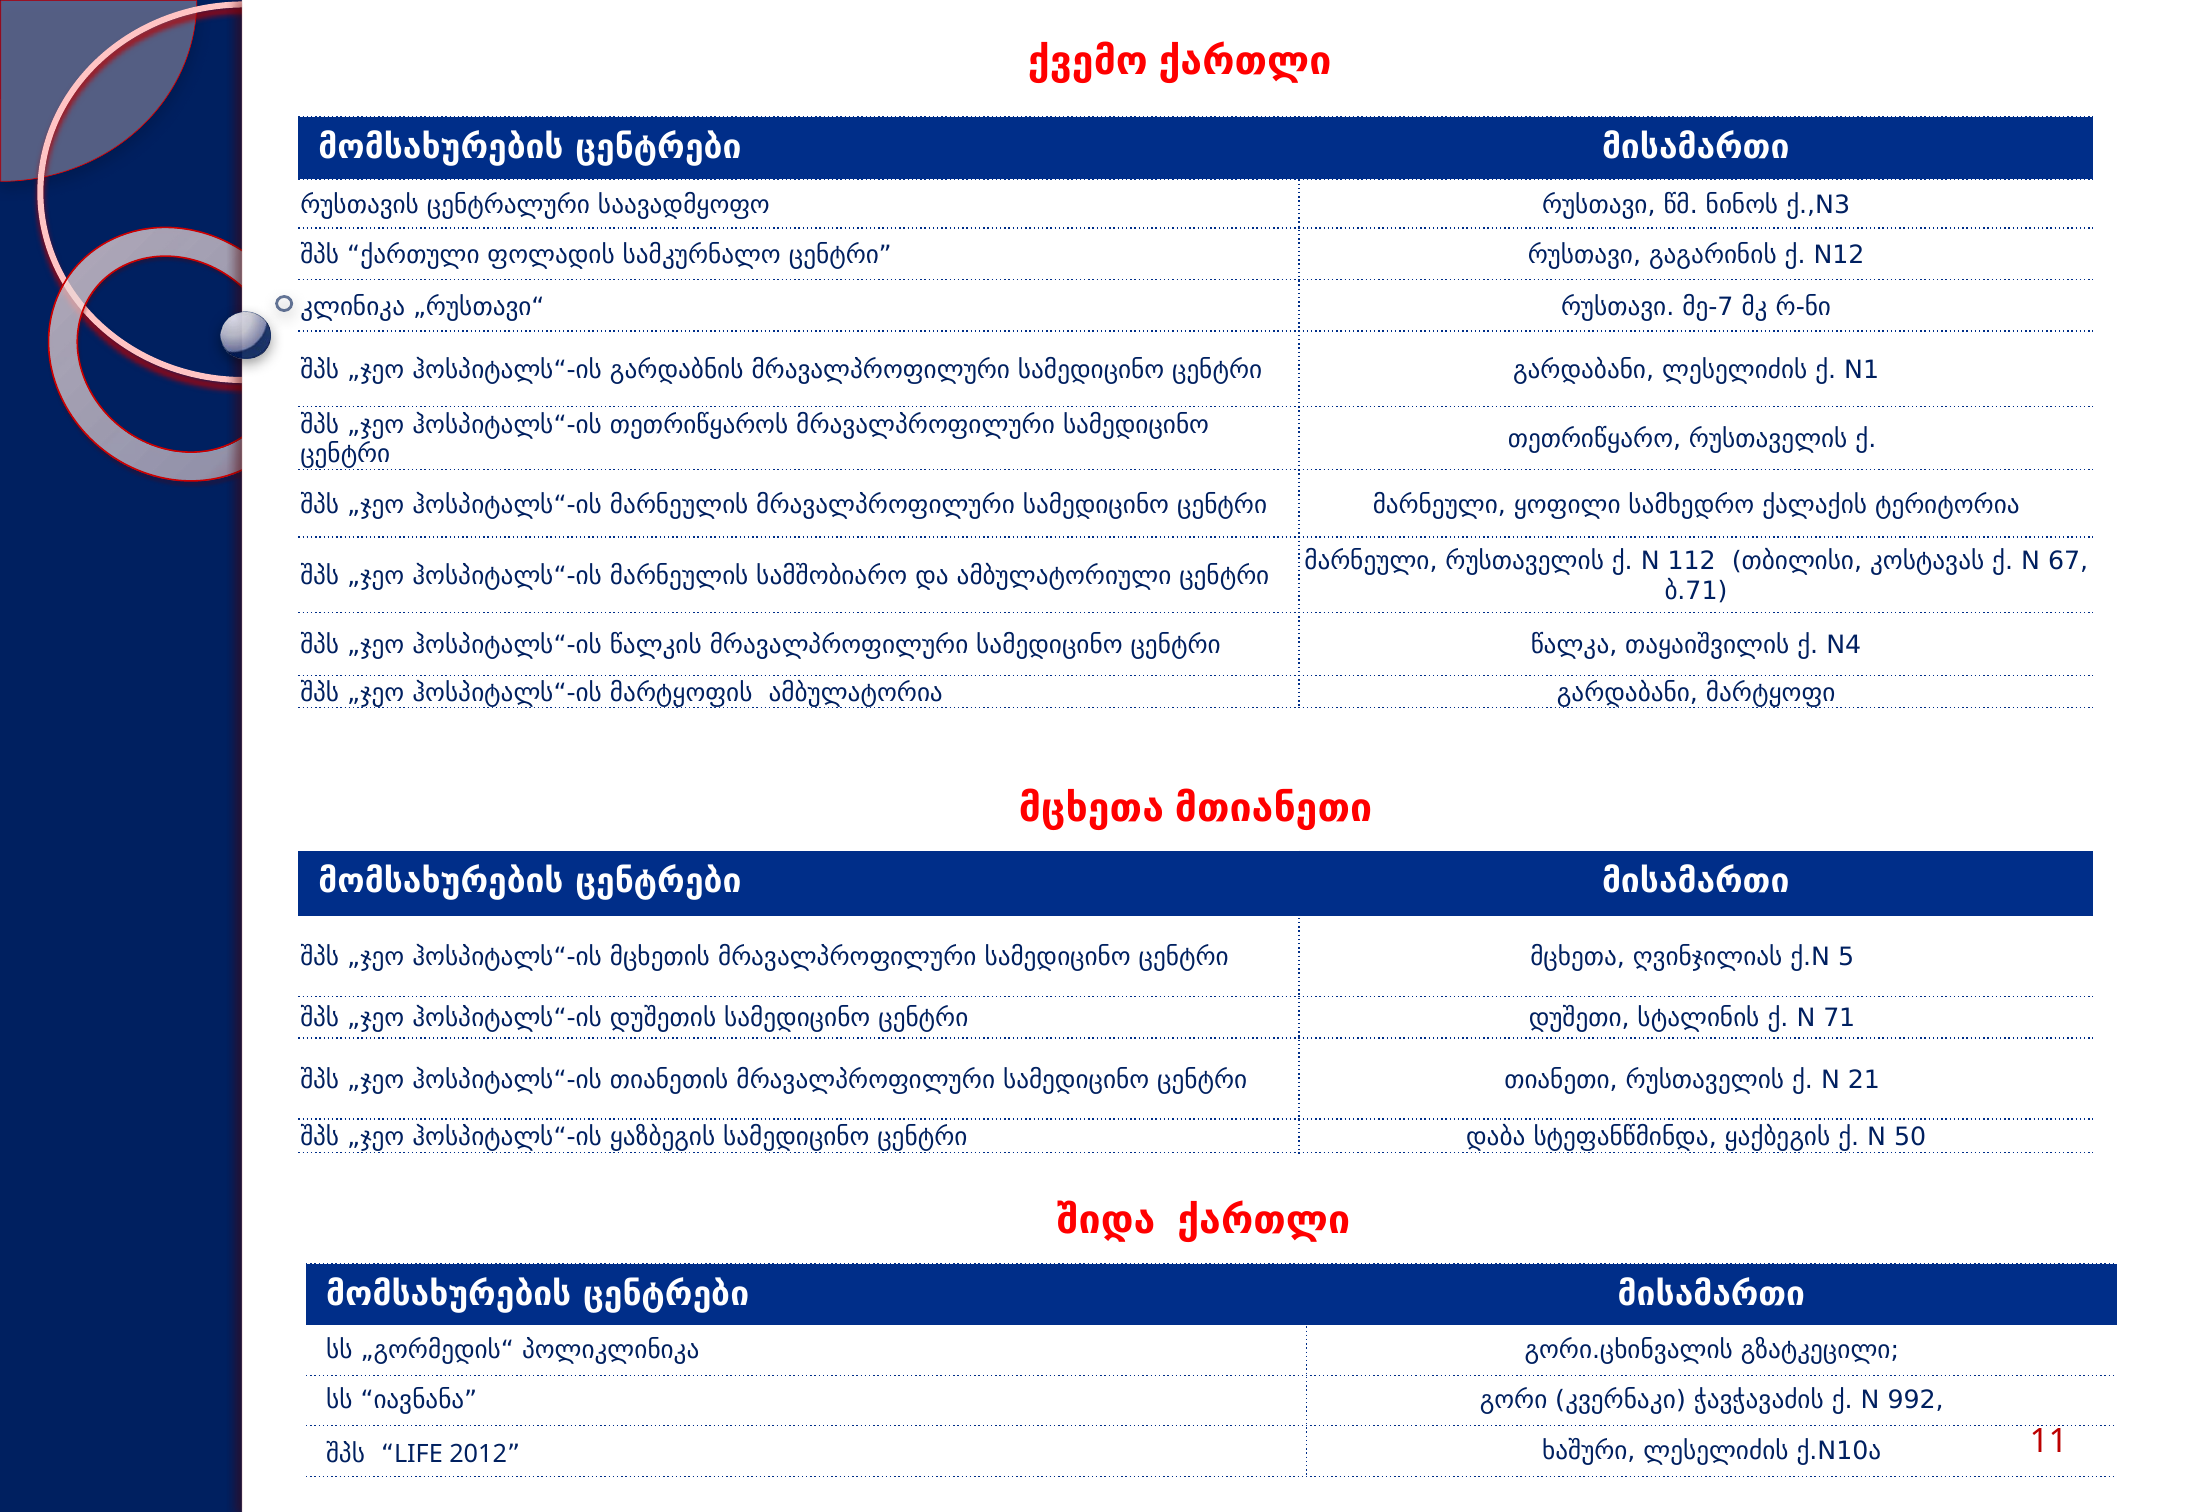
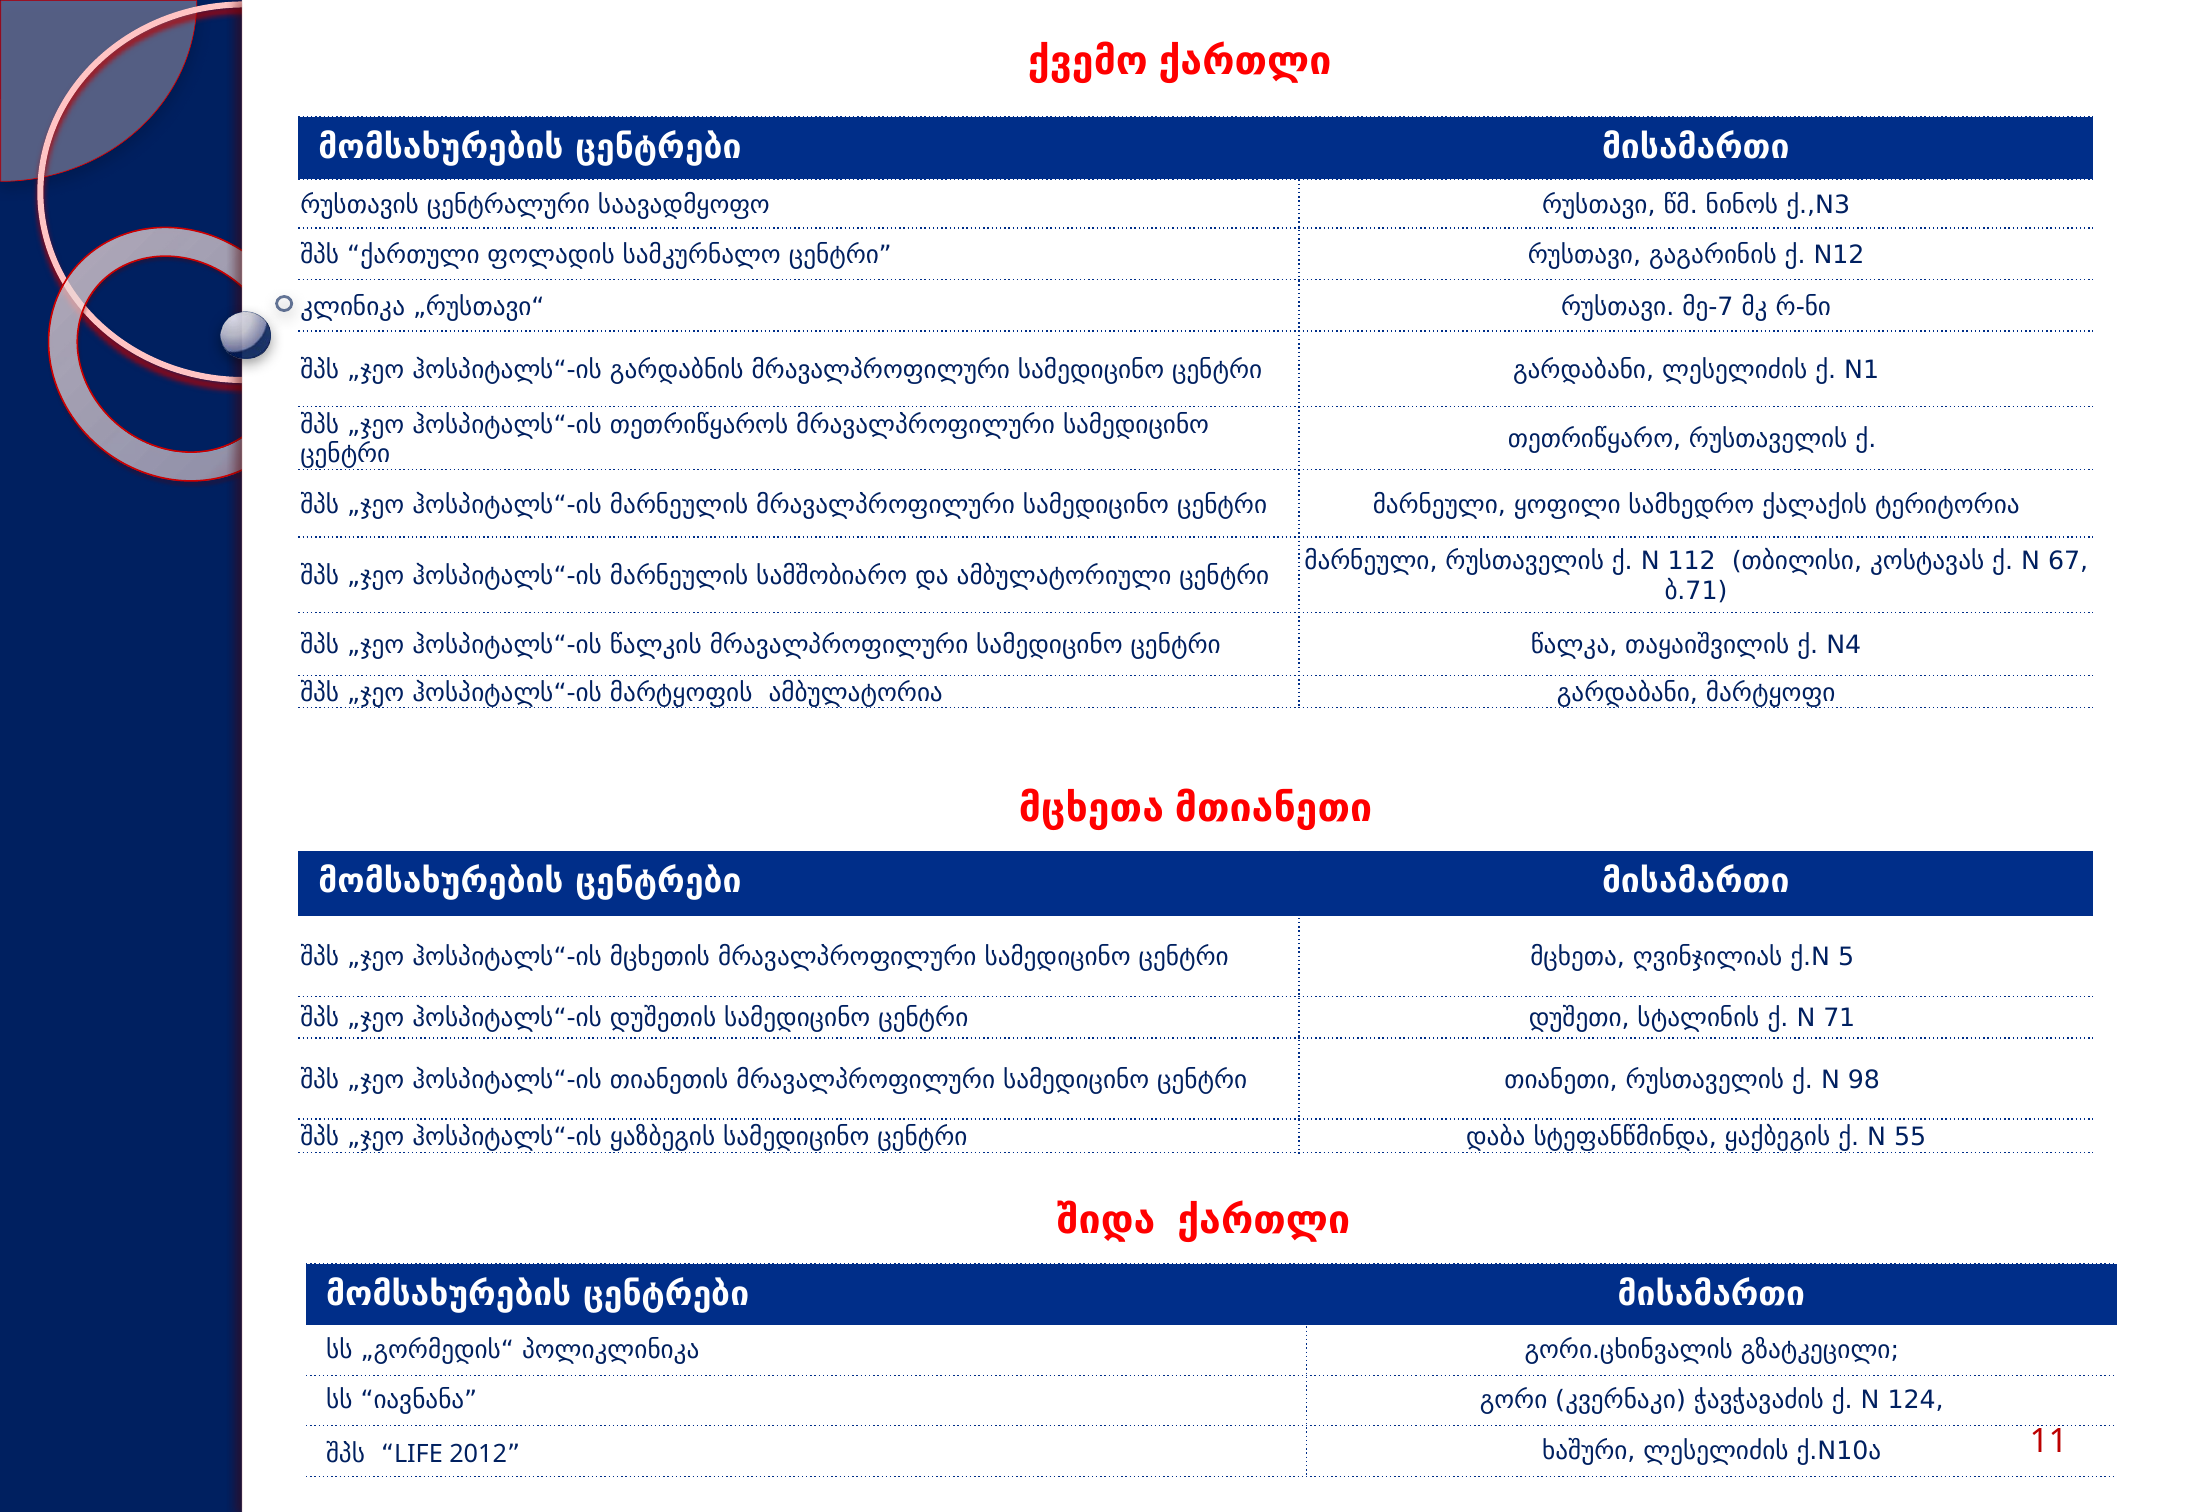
21: 21 -> 98 (1864, 1080)
50: 50 -> 55 (1910, 1138)
992: 992 -> 124 (1916, 1401)
